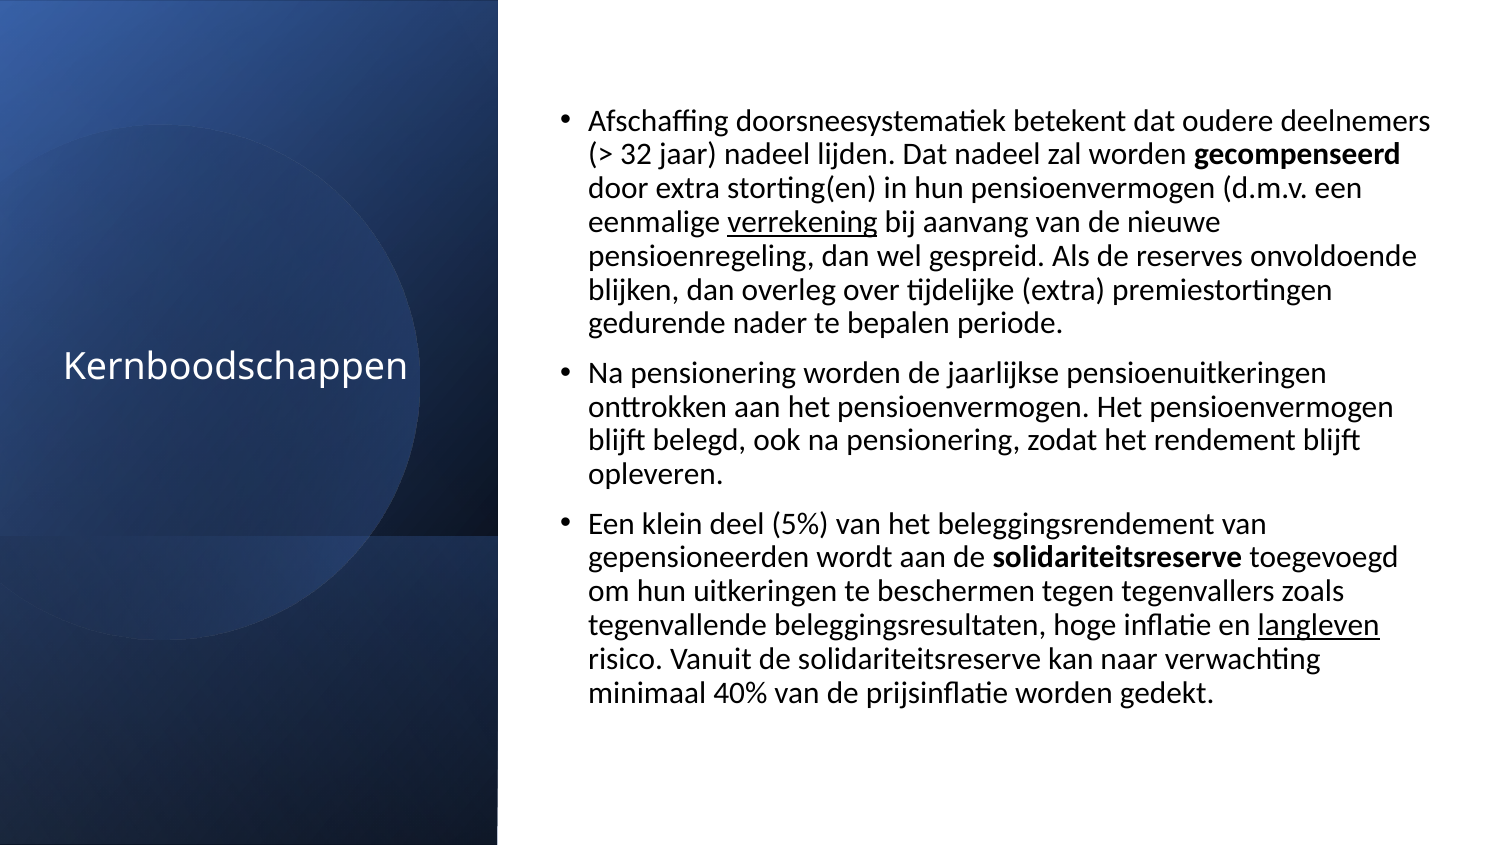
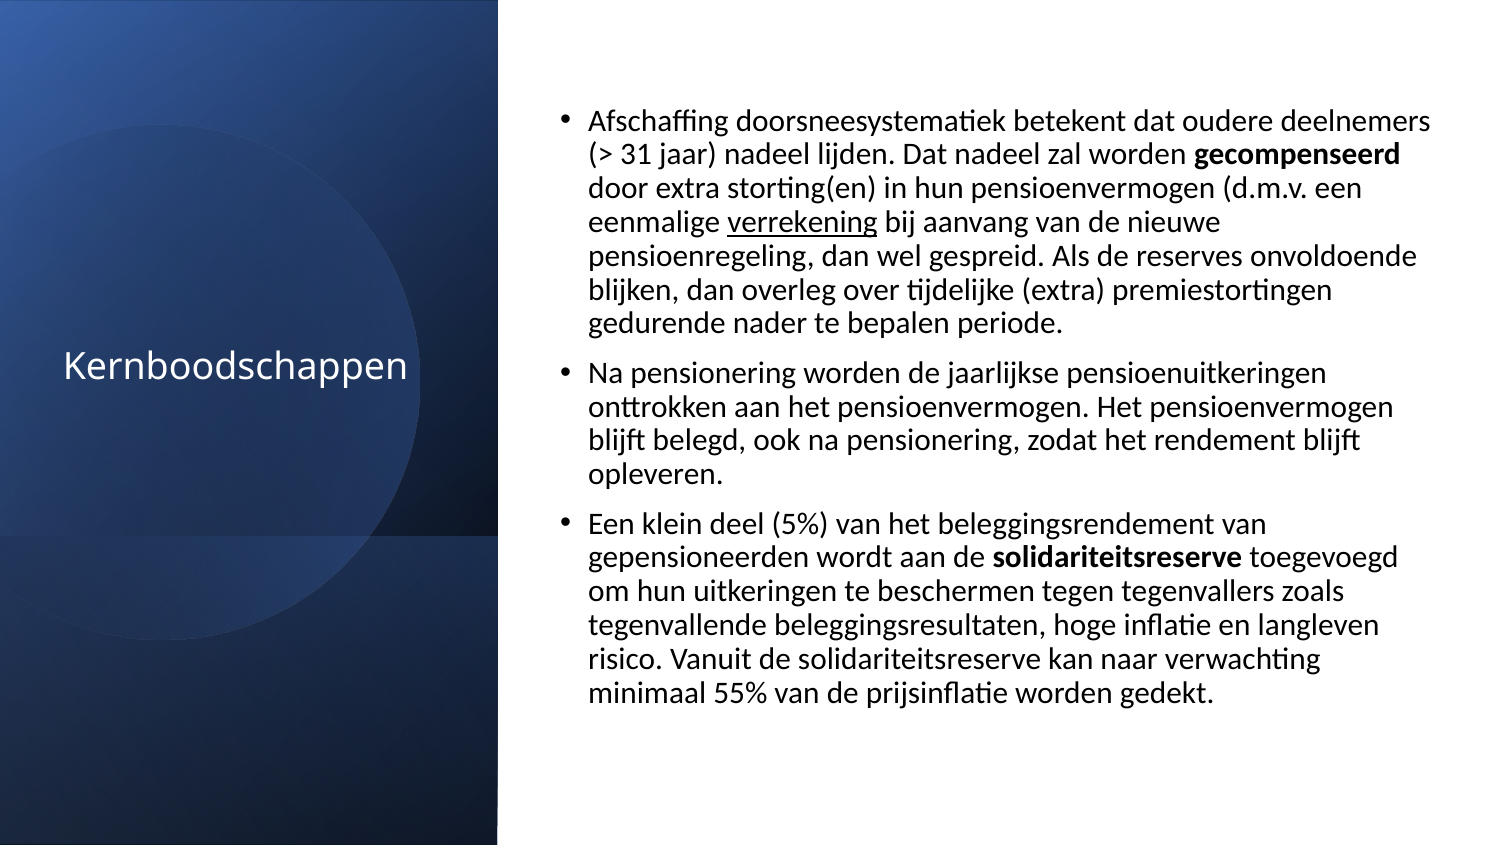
32: 32 -> 31 (636, 155)
langleven underline: present -> none (1319, 625)
40%: 40% -> 55% (740, 693)
